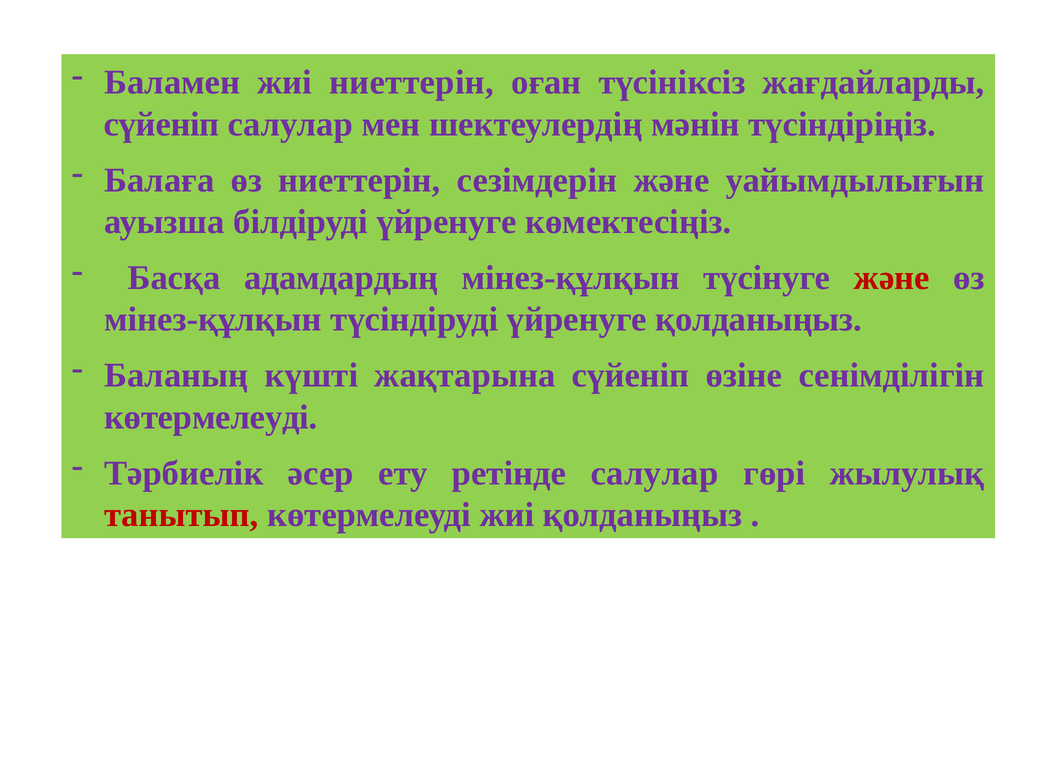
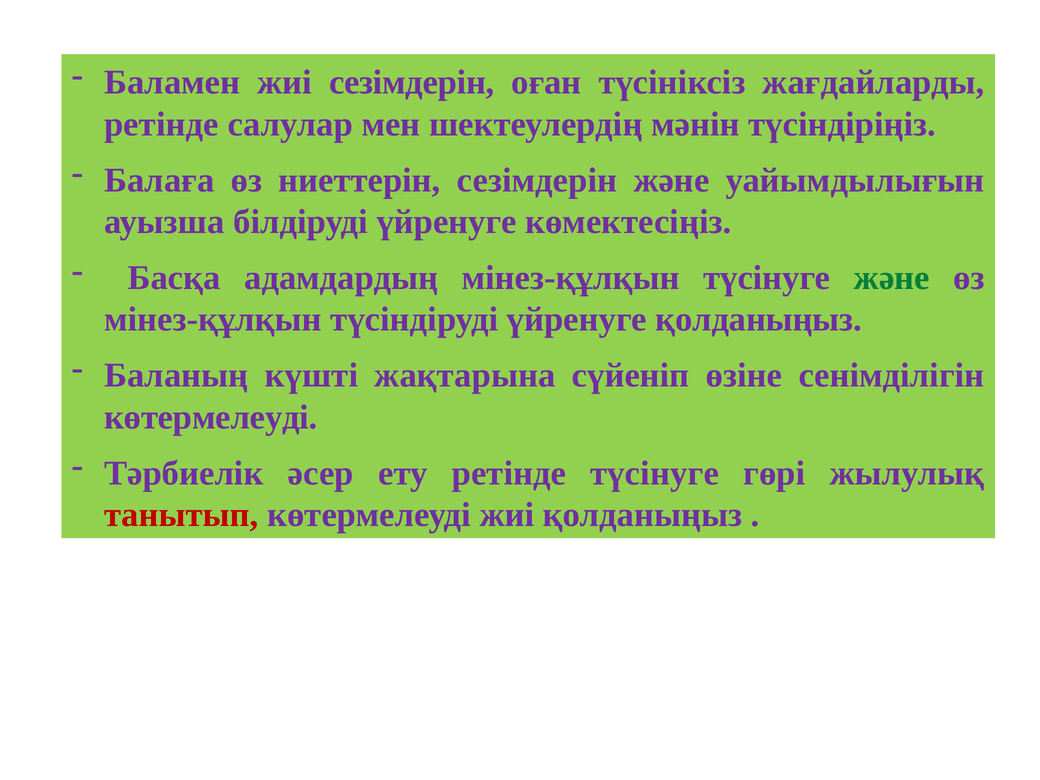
жиі ниеттерін: ниеттерін -> сезімдерін (412, 83)
сүйеніп: сүйеніп -> ретінде (161, 124)
және colour: red -> green (892, 278)
ретінде салулар: салулар -> түсінуге (655, 473)
